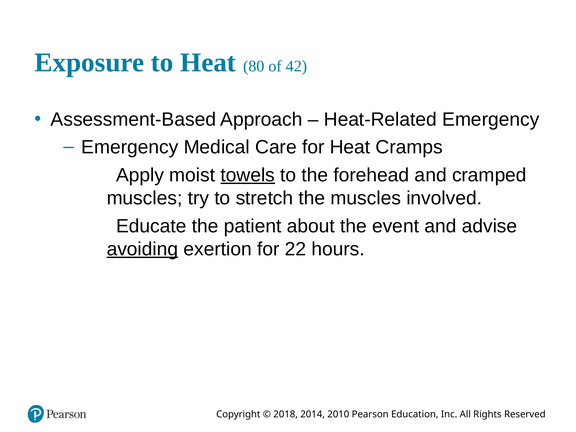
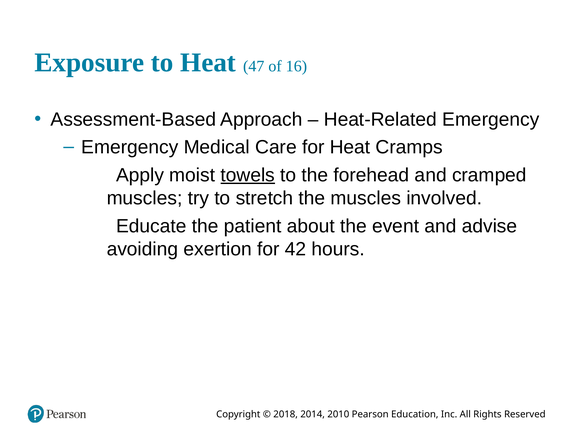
80: 80 -> 47 (254, 66)
42: 42 -> 16 (296, 66)
avoiding underline: present -> none (142, 249)
22: 22 -> 42 (295, 249)
